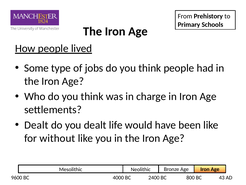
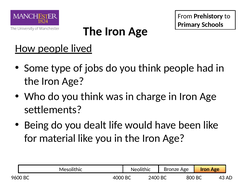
Dealt: Dealt -> Being (36, 125)
without: without -> material (57, 138)
